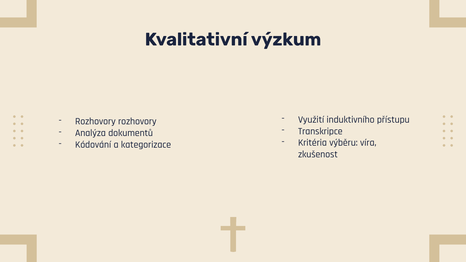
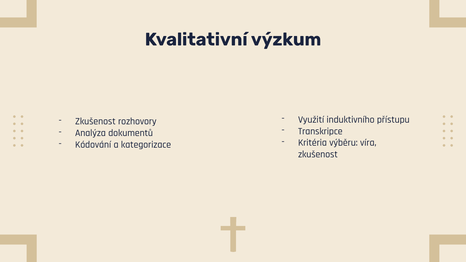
Rozhovory: Rozhovory -> Zkušenost (95, 121)
